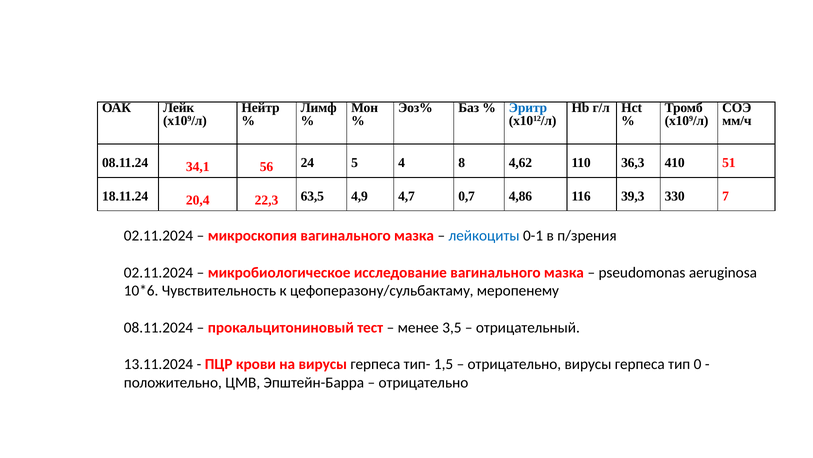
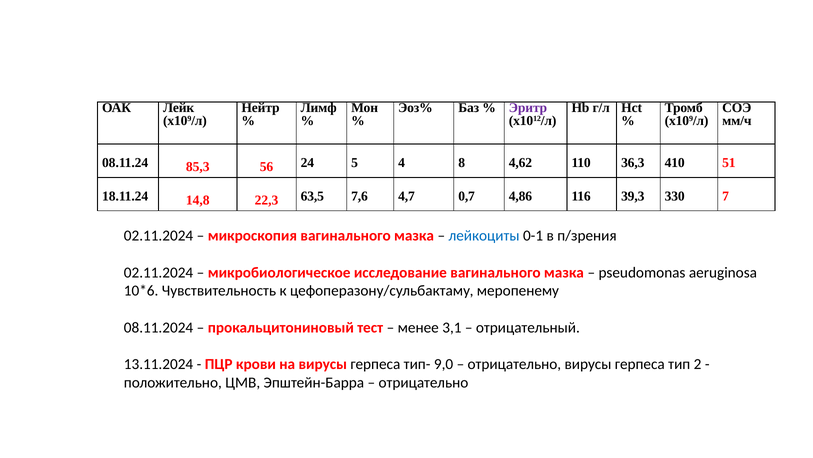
Эритр colour: blue -> purple (528, 107)
34,1: 34,1 -> 85,3 (198, 167)
20,4: 20,4 -> 14,8 (198, 200)
4,9: 4,9 -> 7,6 (360, 196)
3,5: 3,5 -> 3,1 (452, 327)
1,5: 1,5 -> 9,0 (444, 364)
0: 0 -> 2 (698, 364)
